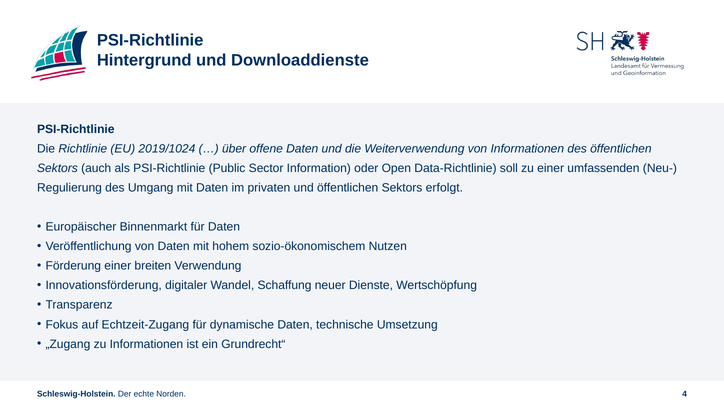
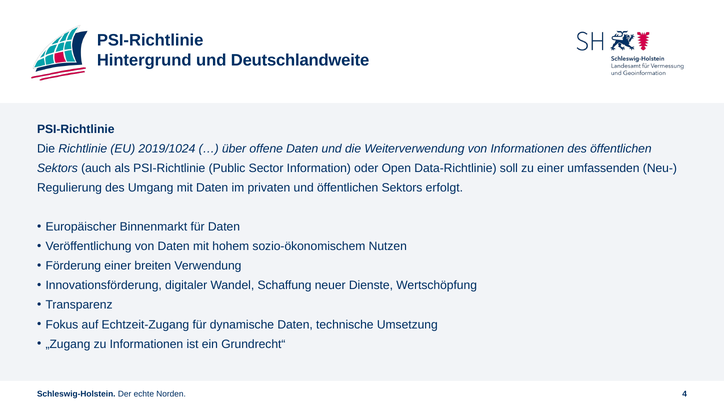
Downloaddienste: Downloaddienste -> Deutschlandweite (300, 60)
